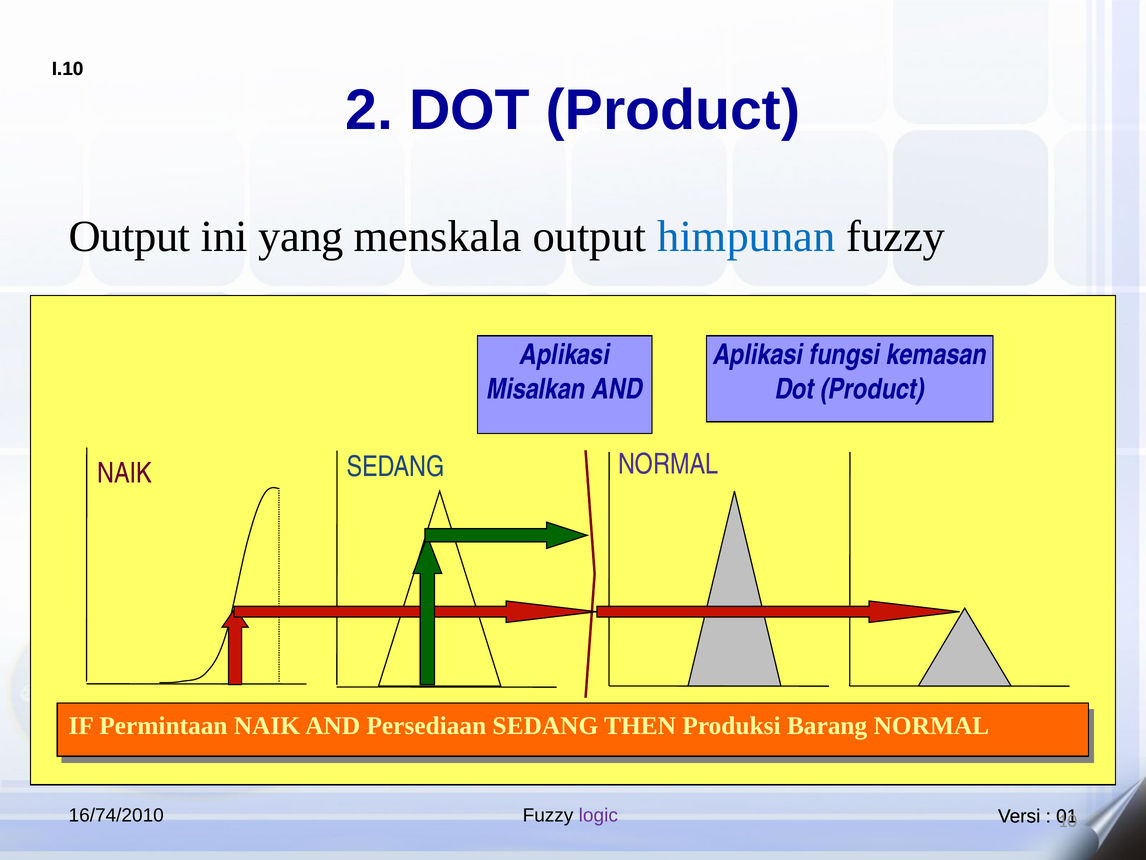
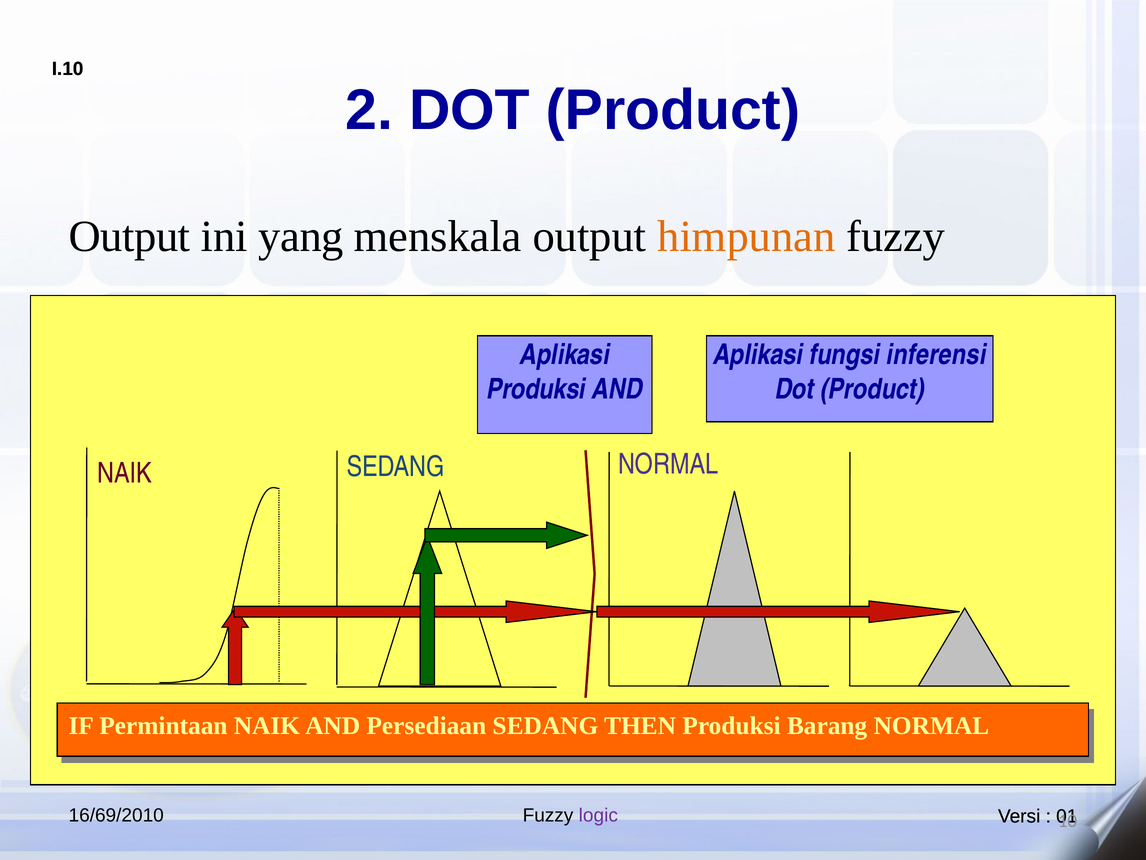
himpunan colour: blue -> orange (746, 236)
kemasan: kemasan -> inferensi (936, 355)
Misalkan: Misalkan -> Produksi (536, 389)
16/74/2010: 16/74/2010 -> 16/69/2010 (116, 815)
